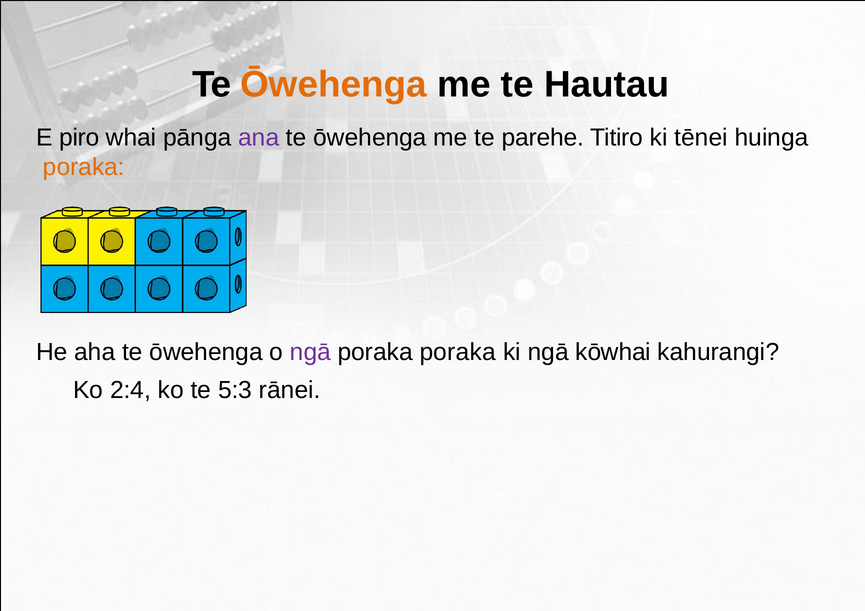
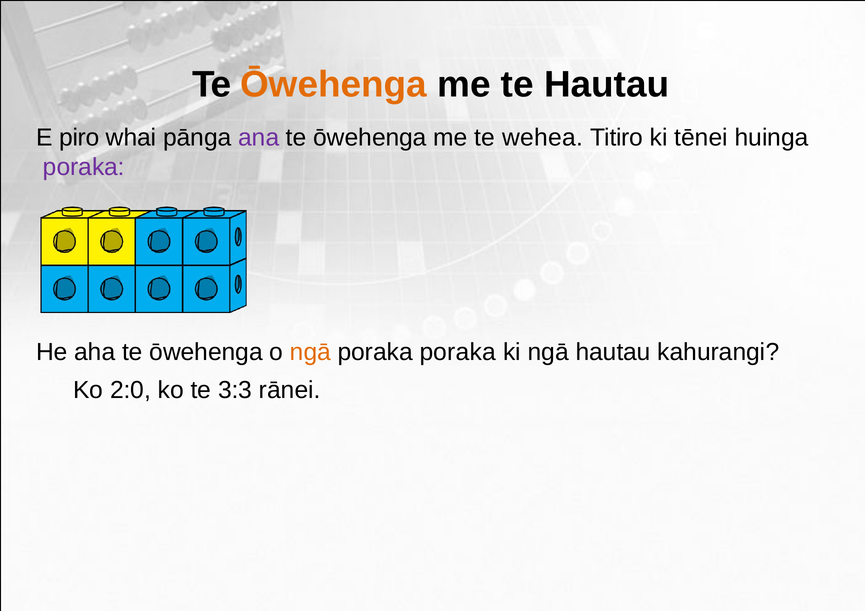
parehe: parehe -> wehea (543, 138)
poraka colour: orange -> purple (84, 167)
ngā colour: purple -> orange (310, 352)
ngā kōwhai: kōwhai -> hautau (613, 352)
2:4: 2:4 -> 2:0 (130, 391)
5:3: 5:3 -> 3:3 (235, 391)
